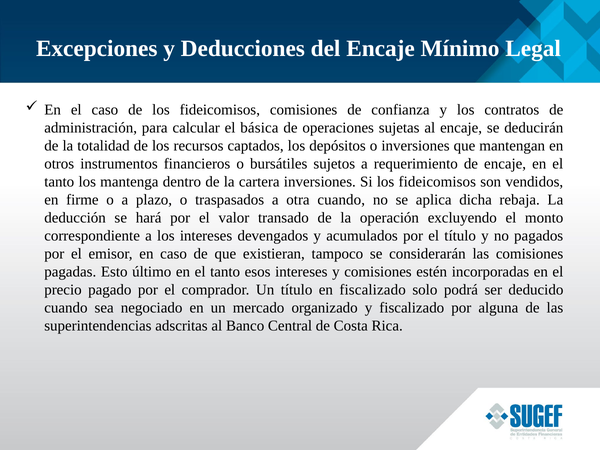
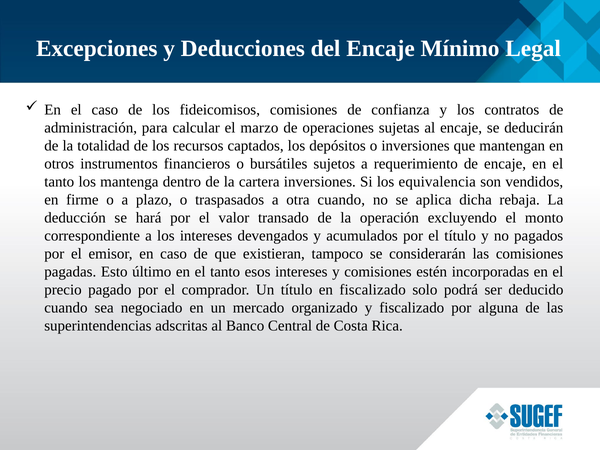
básica: básica -> marzo (259, 128)
Si los fideicomisos: fideicomisos -> equivalencia (437, 182)
